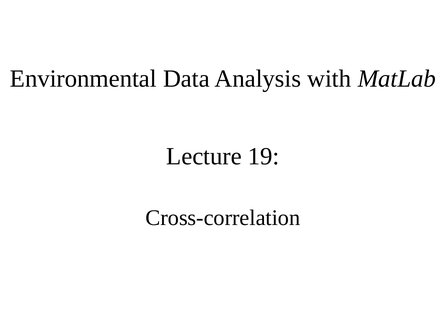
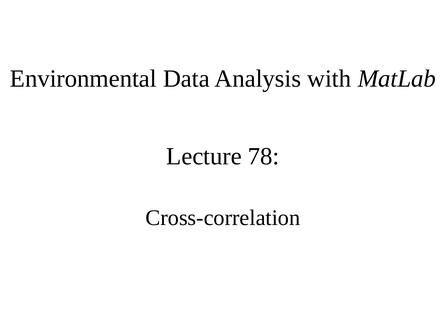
19: 19 -> 78 (264, 157)
